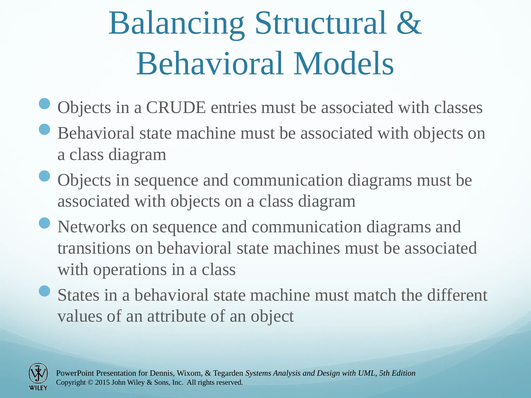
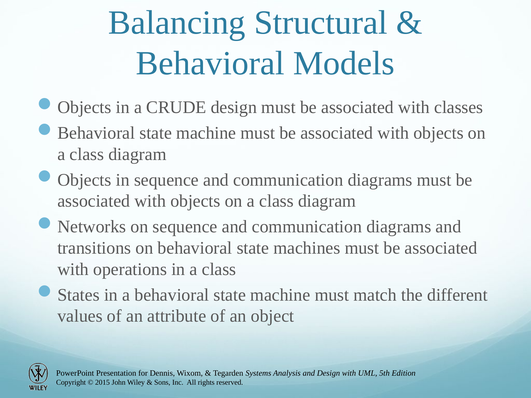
CRUDE entries: entries -> design (234, 107)
